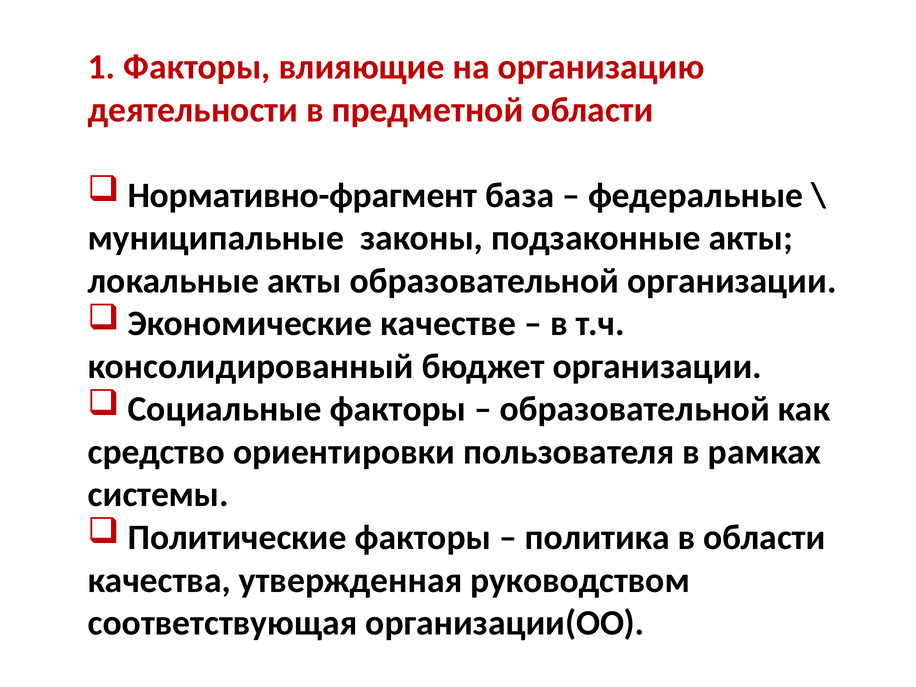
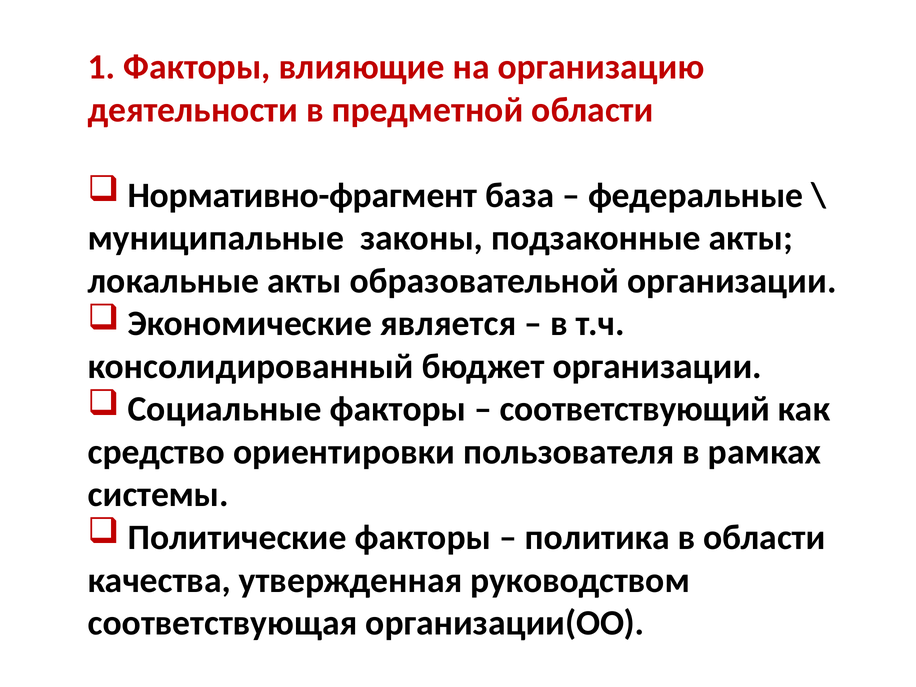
качестве: качестве -> является (448, 324)
образовательной: образовательной -> соответствующий (635, 409)
